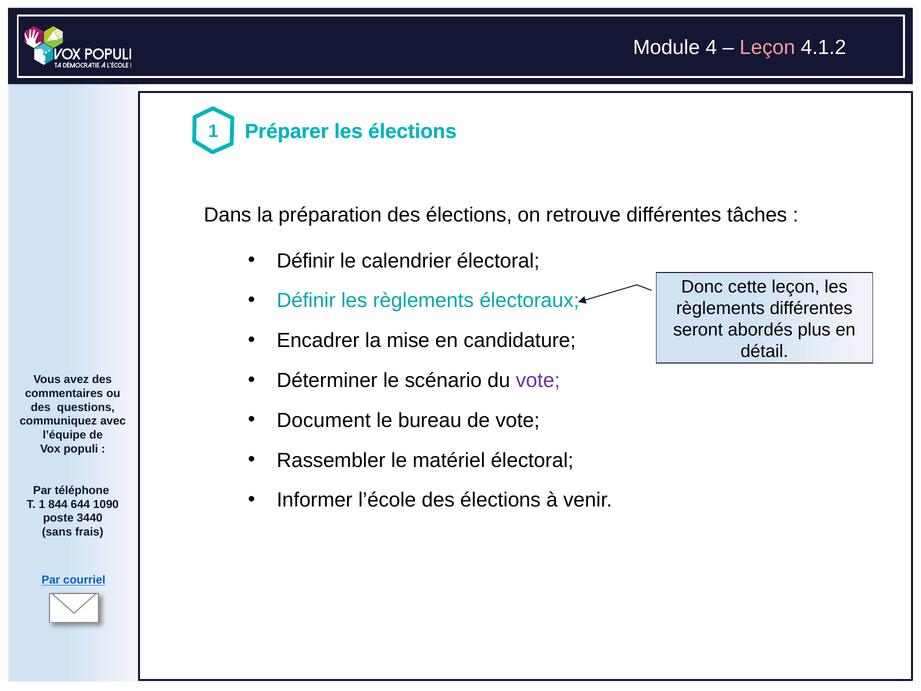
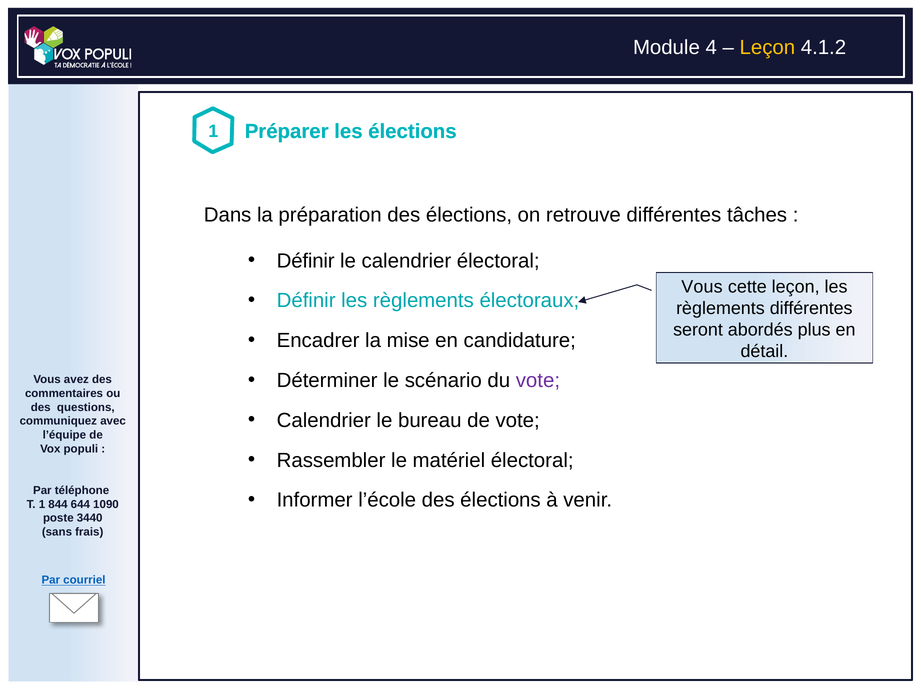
Leçon colour: pink -> yellow (767, 48)
Donc: Donc -> Vous (702, 287)
Document: Document -> Calendrier (324, 420)
